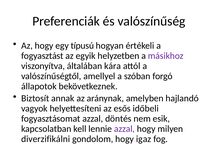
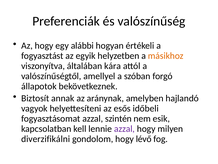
típusú: típusú -> alábbi (82, 46)
másikhoz colour: purple -> orange (166, 56)
döntés: döntés -> szintén (118, 118)
igaz: igaz -> lévő (144, 139)
